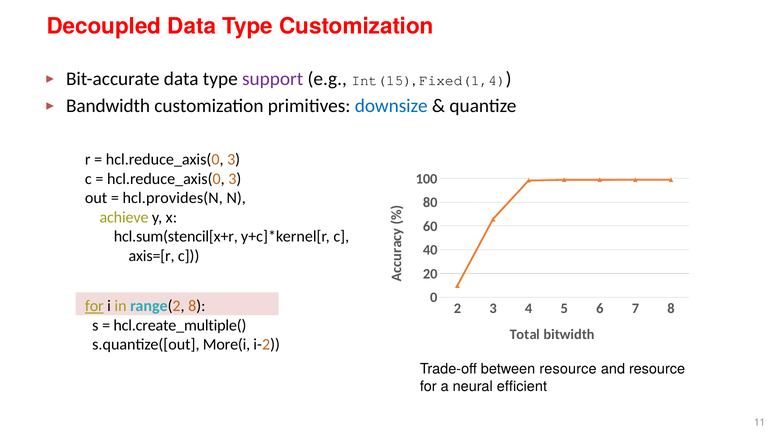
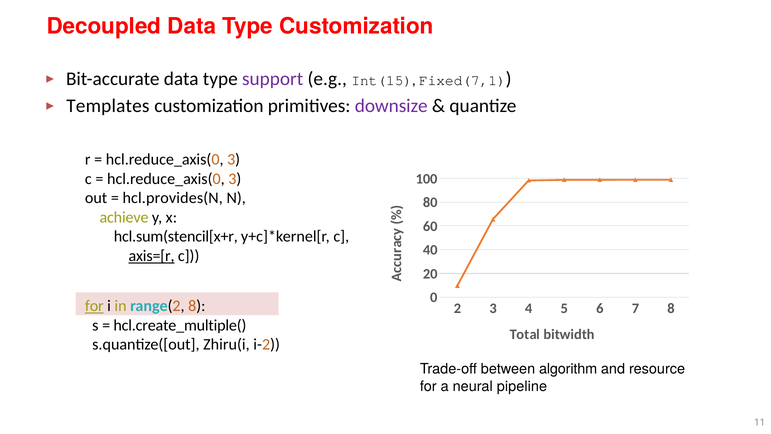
Fixed(1,4: Fixed(1,4 -> Fixed(7,1 (462, 80)
Bandwidth: Bandwidth -> Templates (108, 106)
downsize colour: blue -> purple (391, 106)
axis=[r underline: none -> present (152, 256)
More(i: More(i -> Zhiru(i (226, 344)
between resource: resource -> algorithm (568, 369)
efficient: efficient -> pipeline (522, 386)
